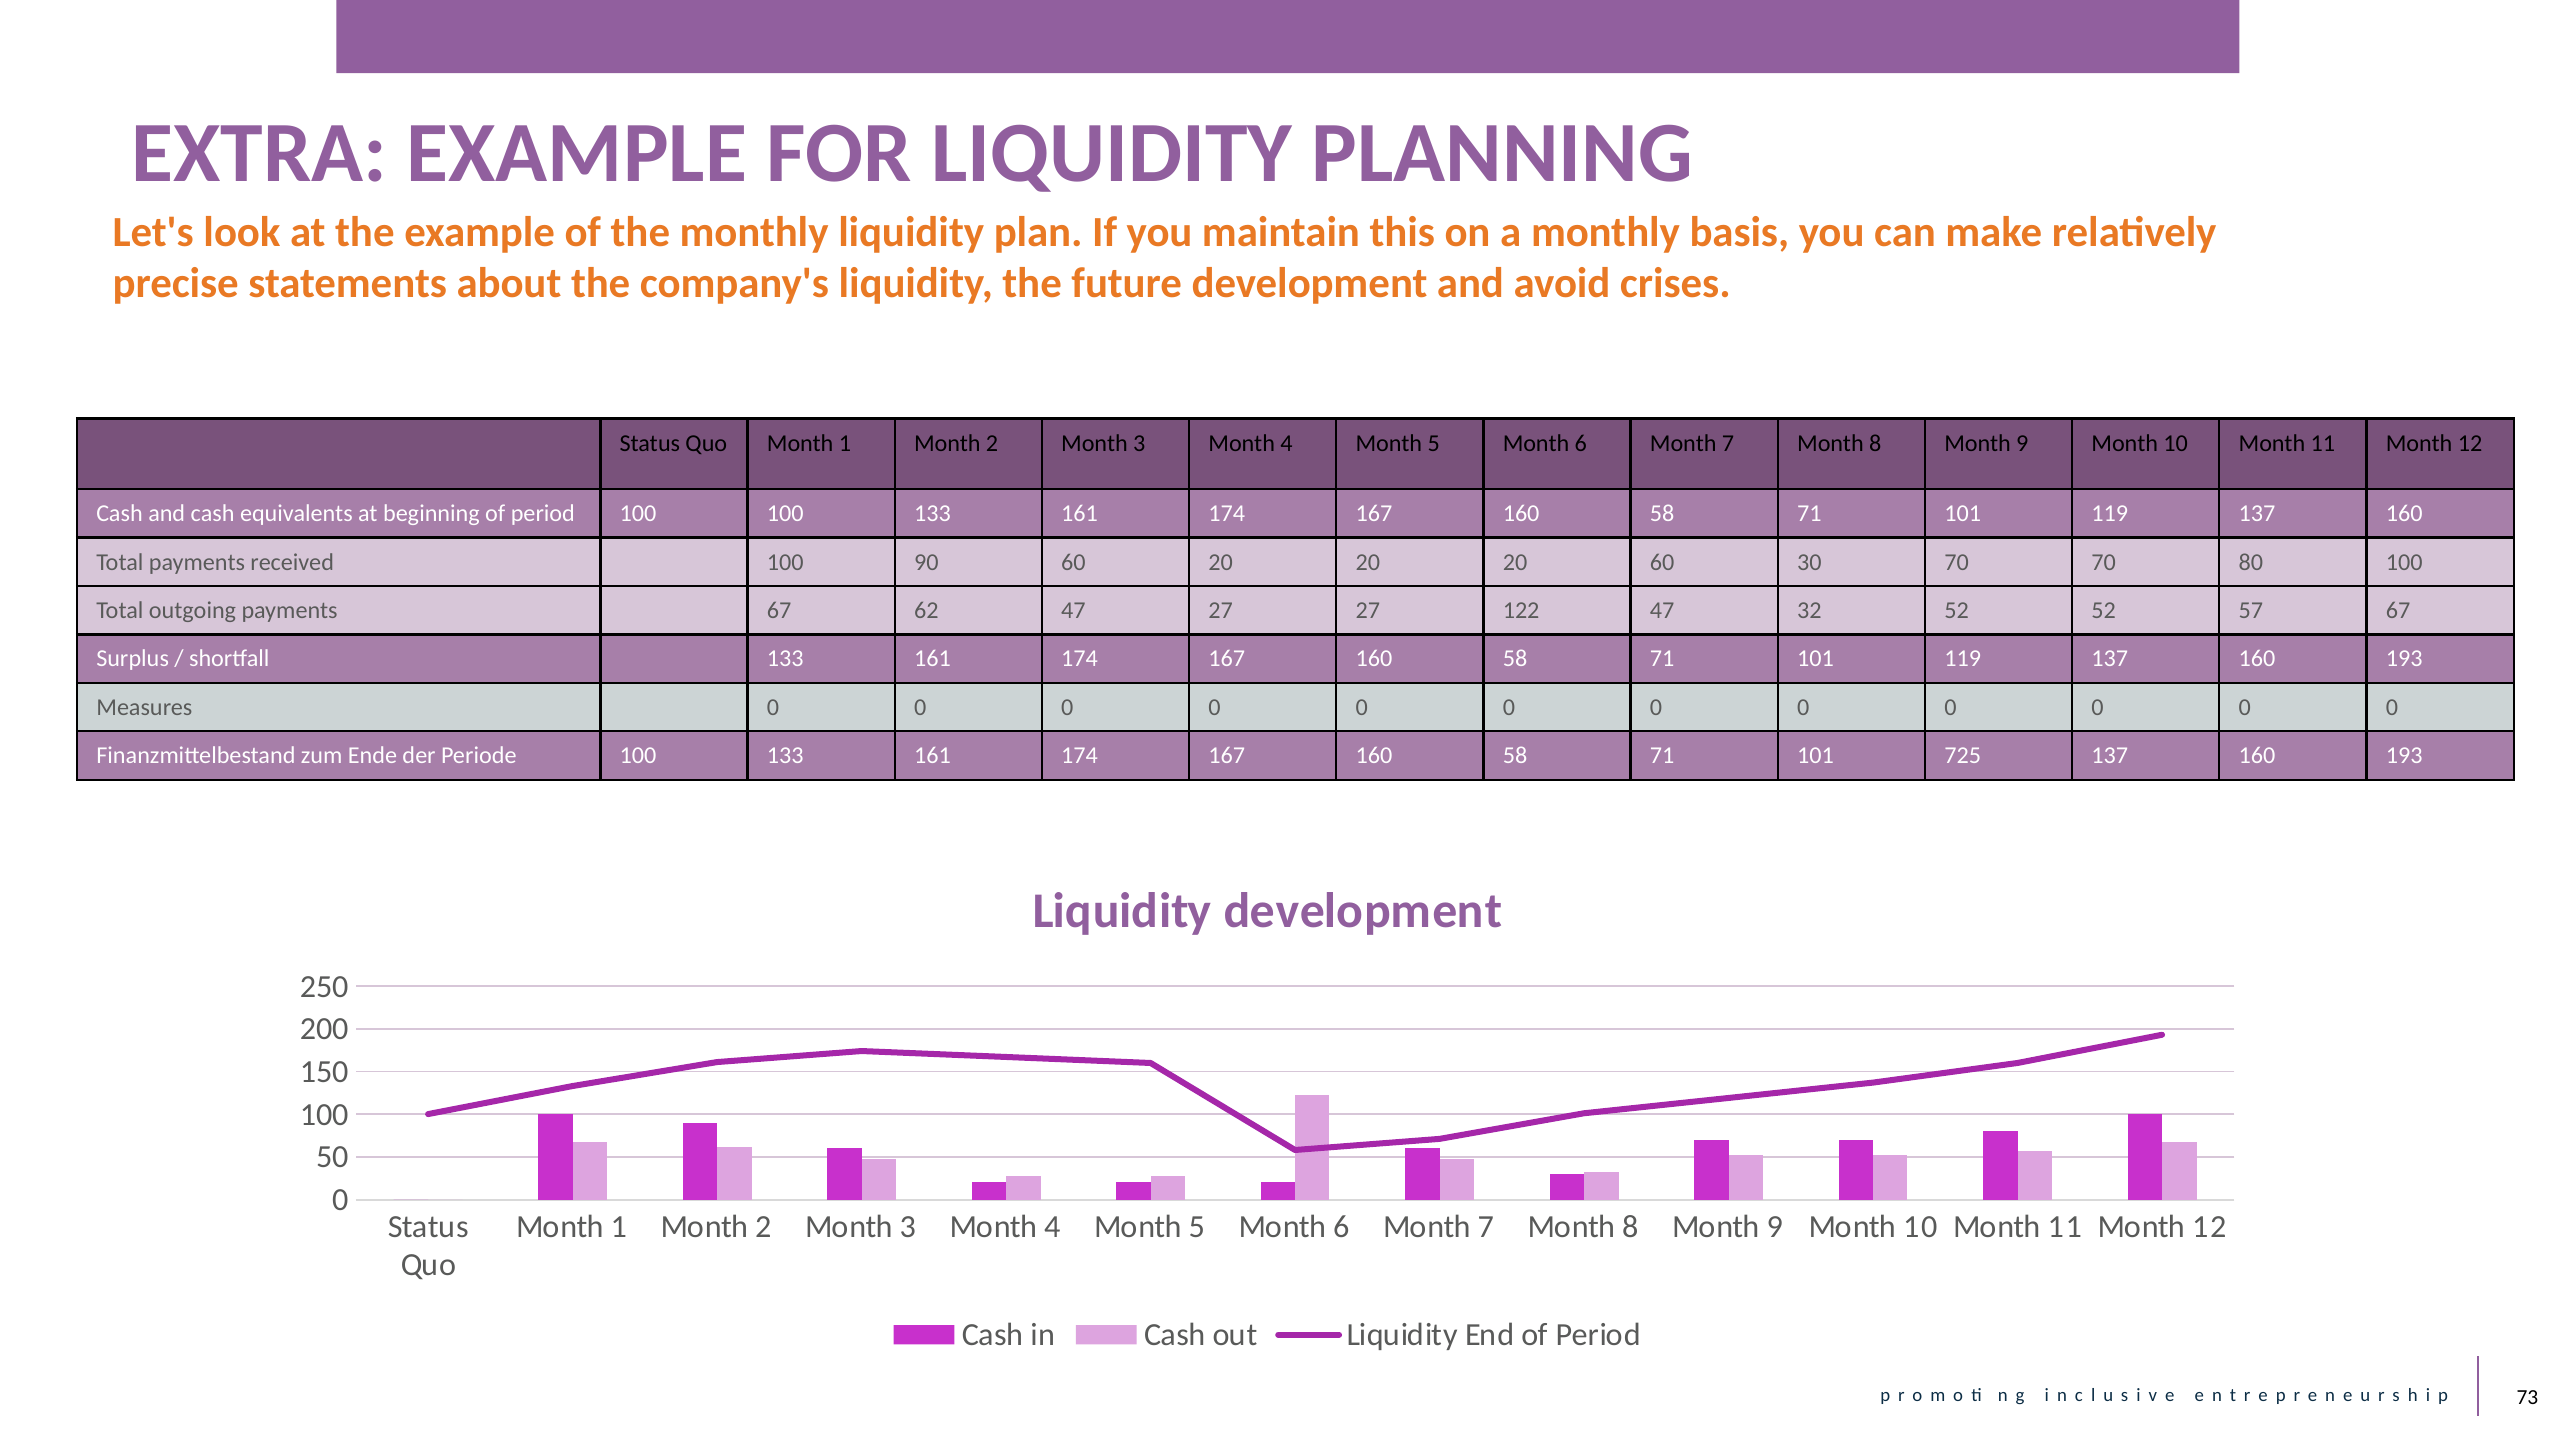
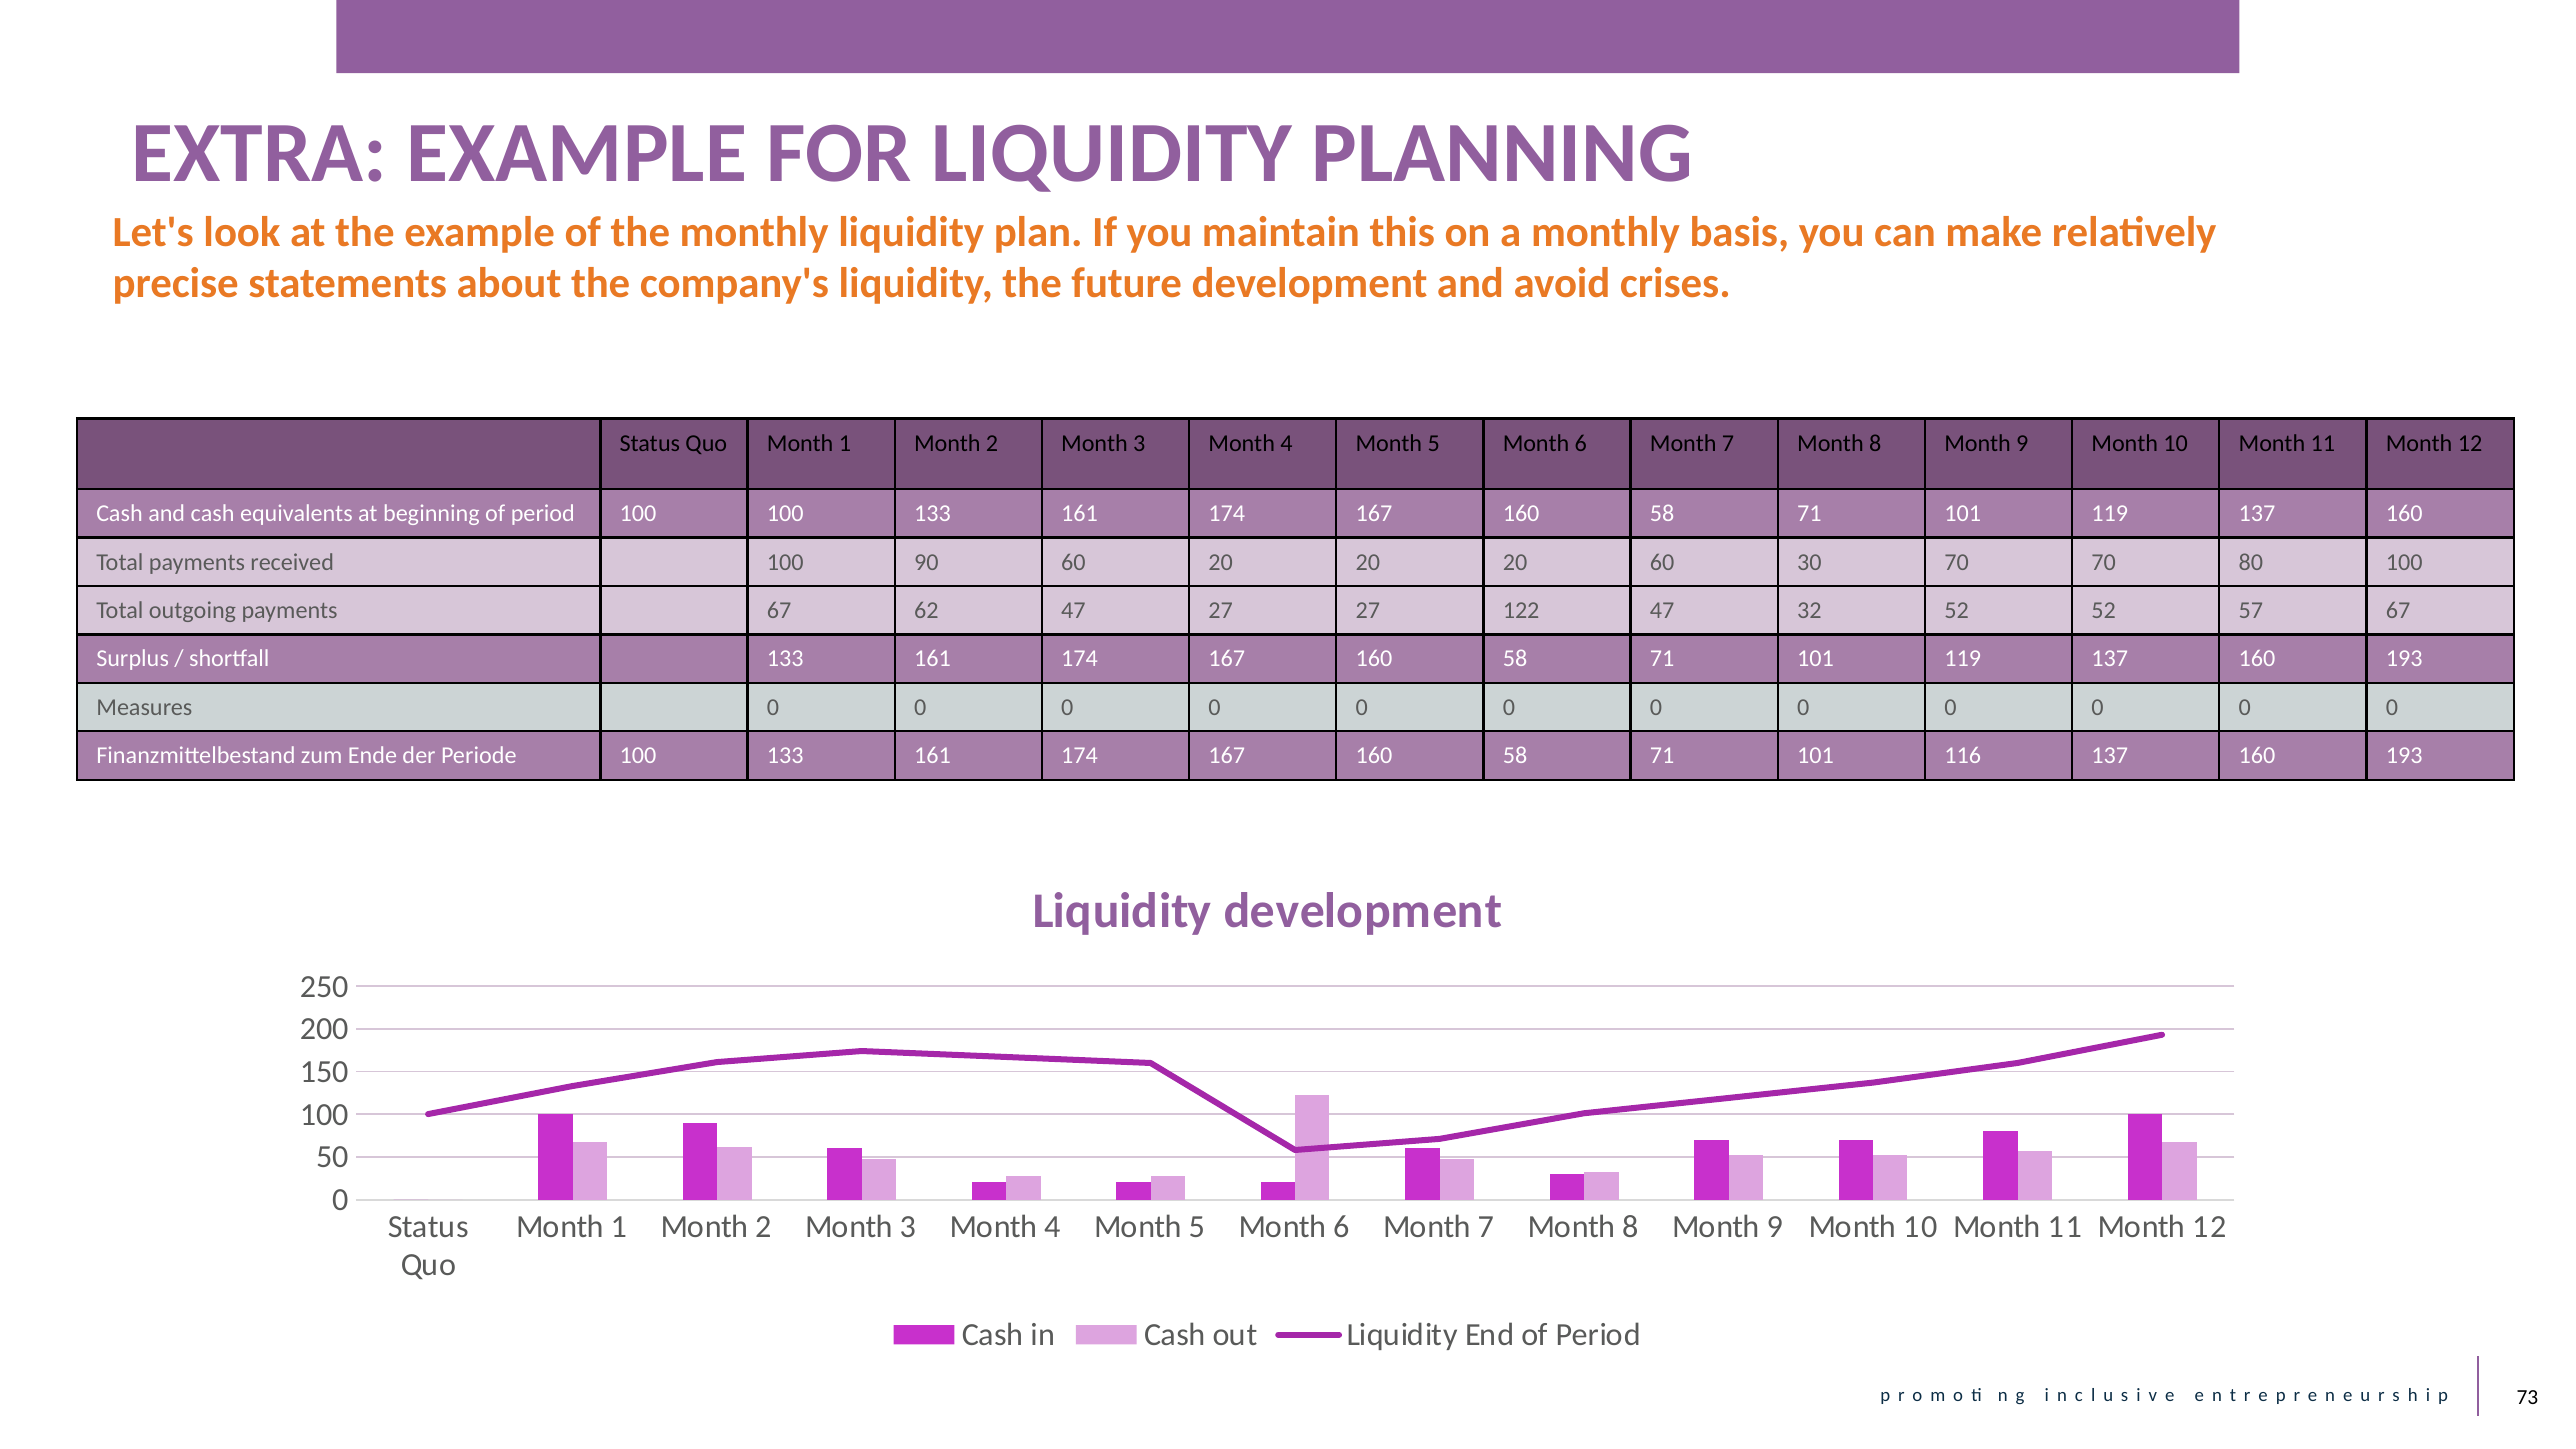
725: 725 -> 116 (1963, 756)
